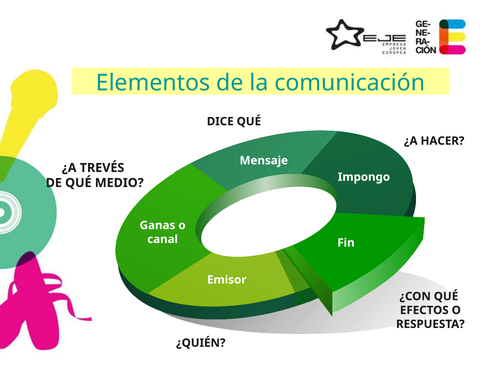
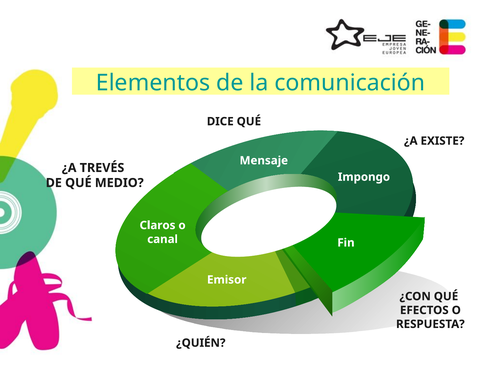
HACER: HACER -> EXISTE (442, 141)
Ganas: Ganas -> Claros (158, 226)
